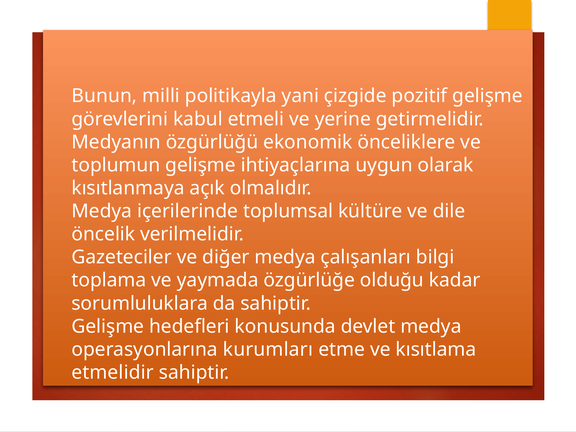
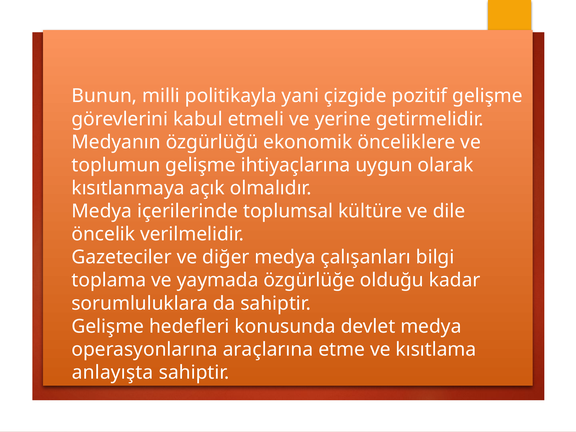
kurumları: kurumları -> araçlarına (268, 349)
etmelidir: etmelidir -> anlayışta (113, 372)
